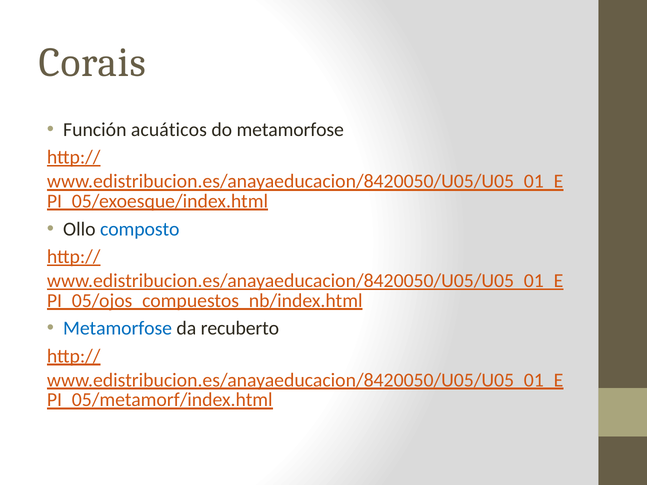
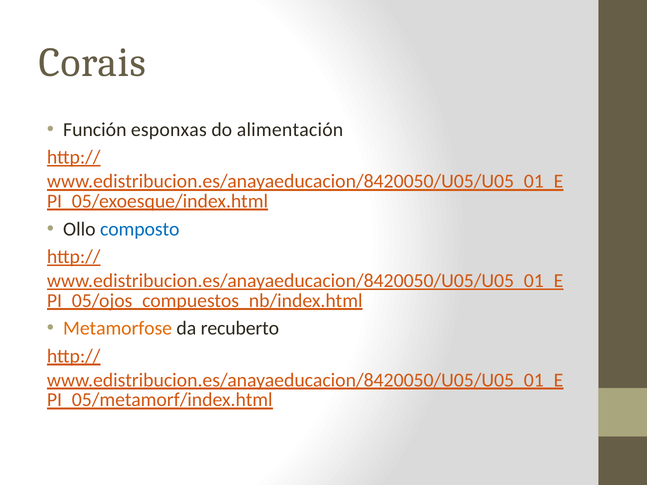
acuáticos: acuáticos -> esponxas (169, 130)
do metamorfose: metamorfose -> alimentación (290, 130)
Metamorfose colour: blue -> orange (118, 329)
